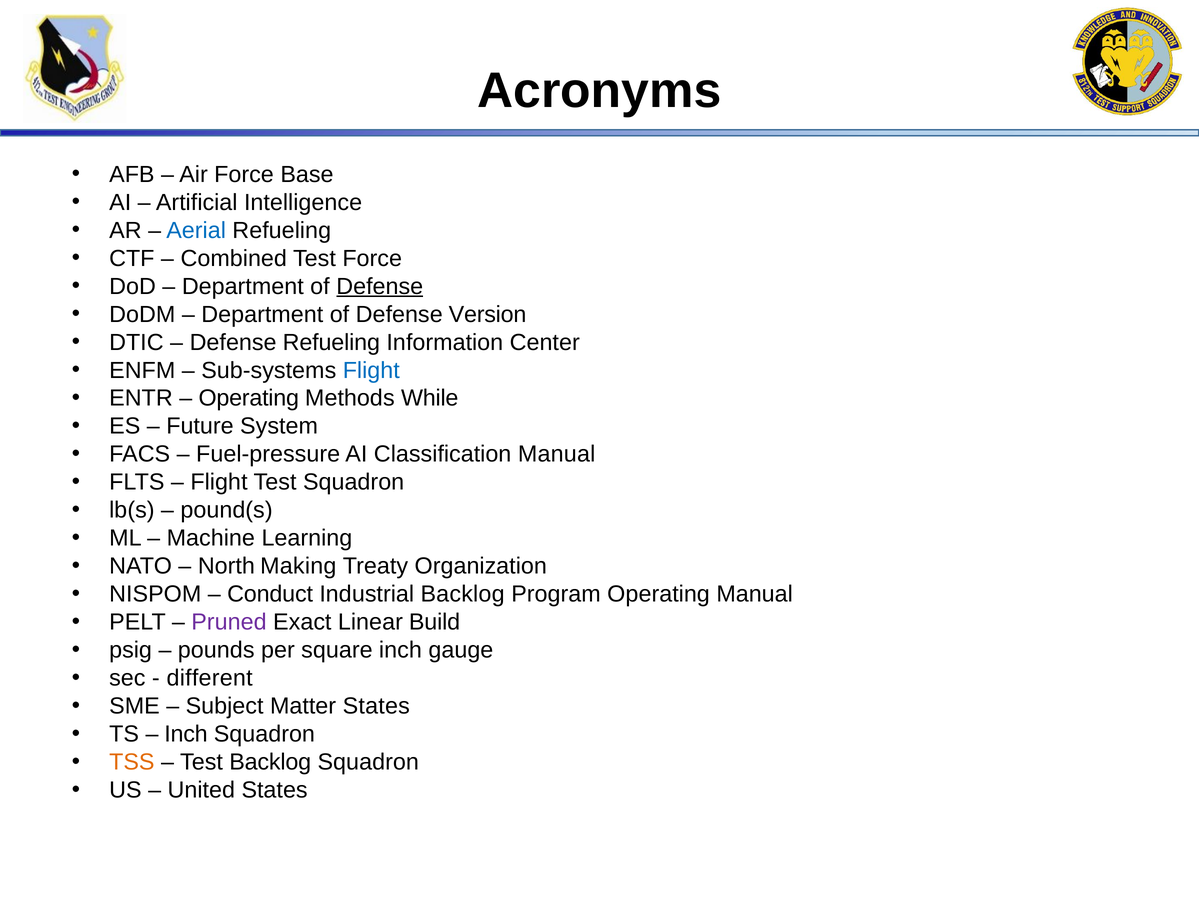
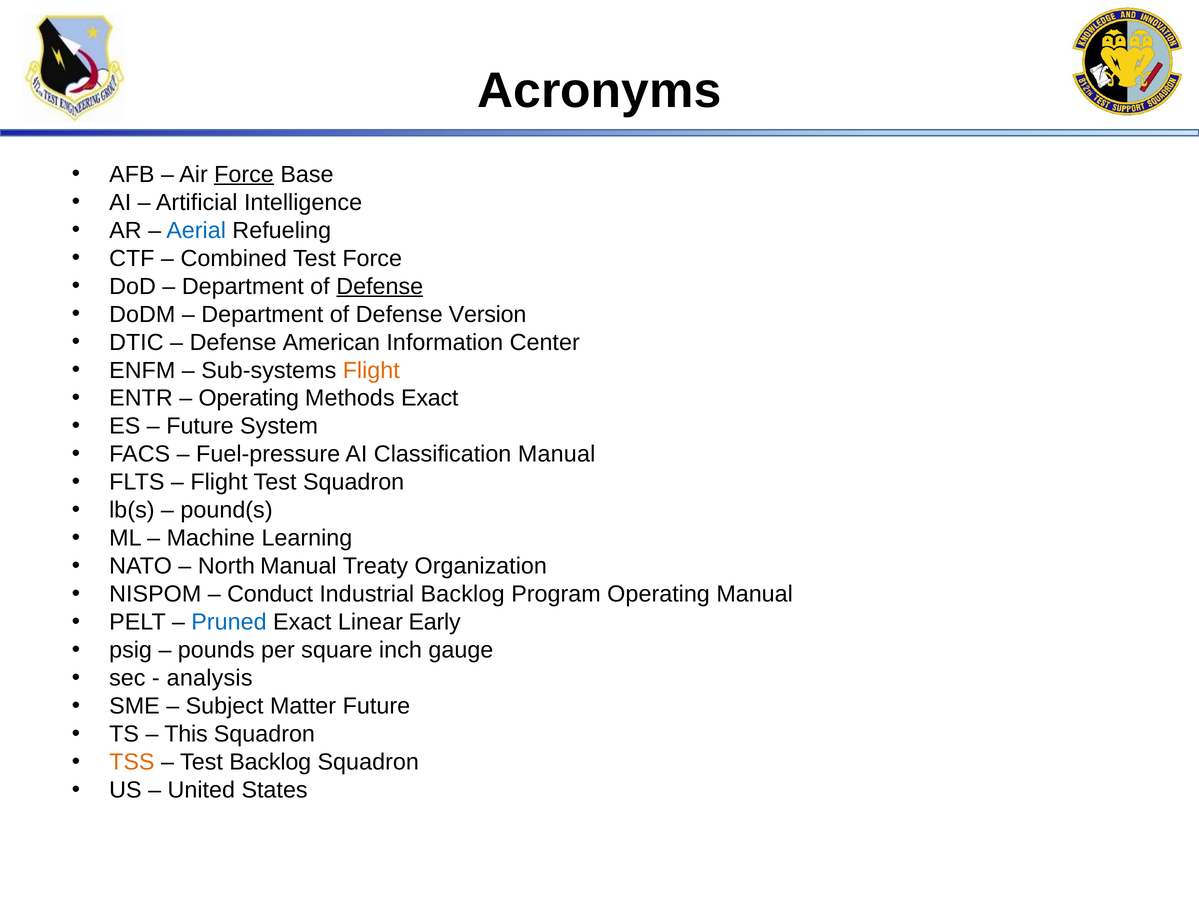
Force underline: none -> present (244, 174)
Defense Refueling: Refueling -> American (331, 342)
Flight colour: blue -> orange (371, 370)
Methods While: While -> Exact (430, 398)
North Making: Making -> Manual (298, 566)
Pruned colour: purple -> blue (229, 622)
Build: Build -> Early (435, 622)
different: different -> analysis (210, 678)
Matter States: States -> Future (376, 706)
Inch: Inch -> This (186, 734)
